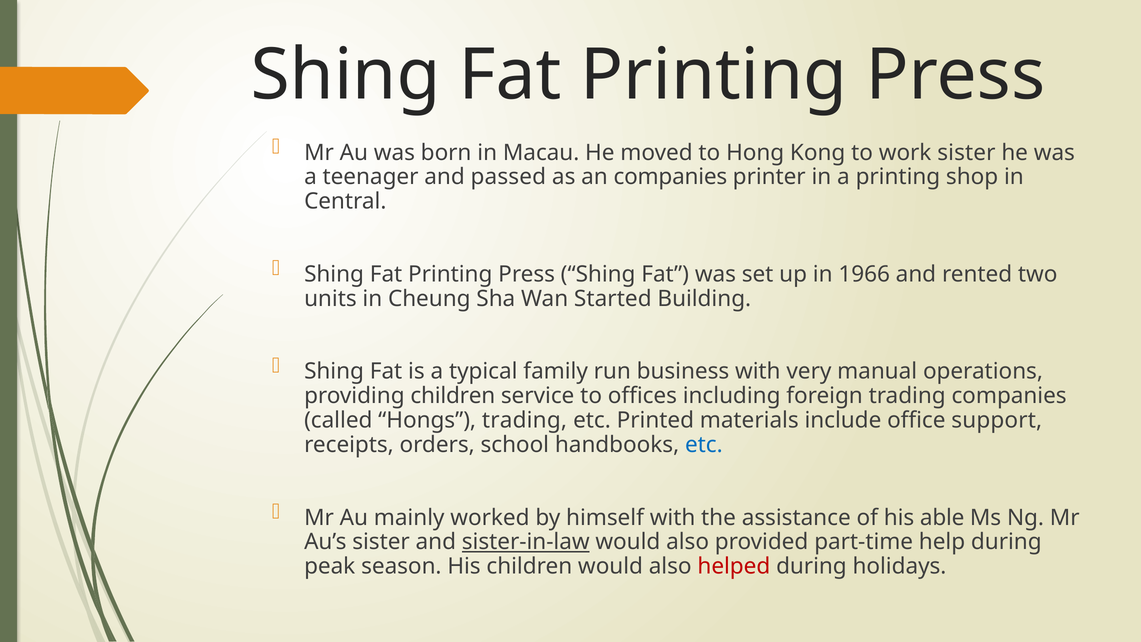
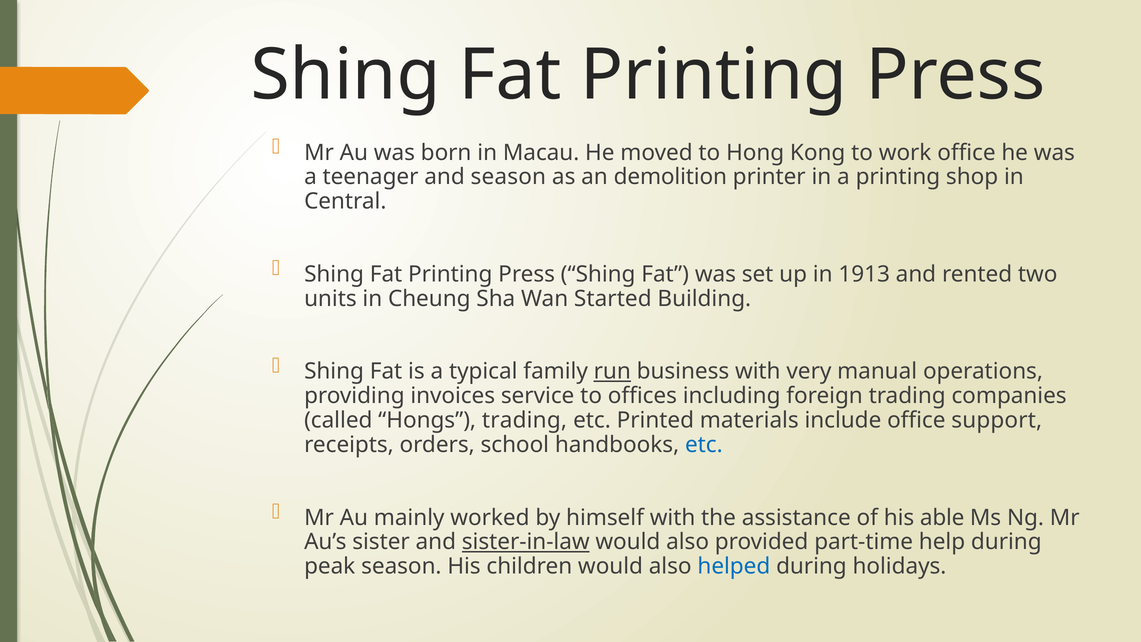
work sister: sister -> office (966, 153)
and passed: passed -> season (508, 177)
an companies: companies -> demolition (670, 177)
1966: 1966 -> 1913 (864, 274)
run underline: none -> present (612, 371)
providing children: children -> invoices (453, 396)
helped colour: red -> blue (734, 566)
